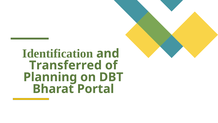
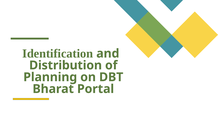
Transferred: Transferred -> Distribution (66, 65)
